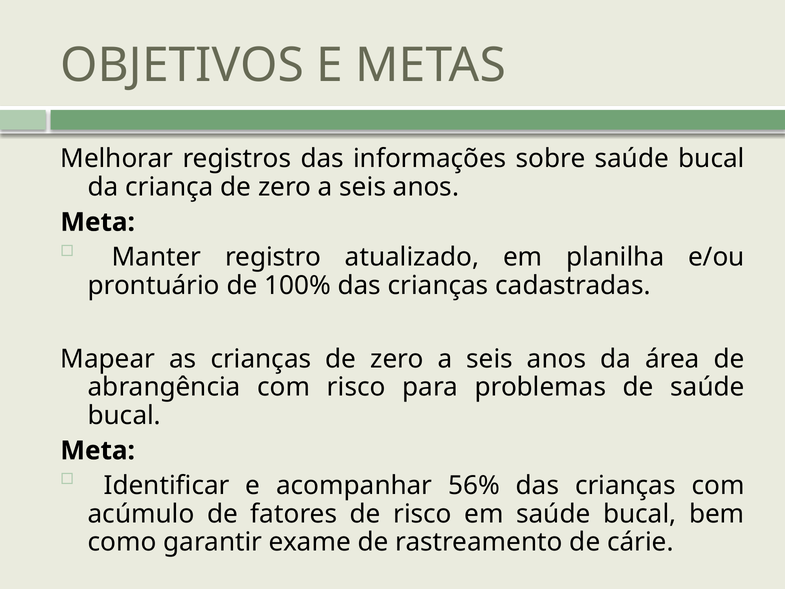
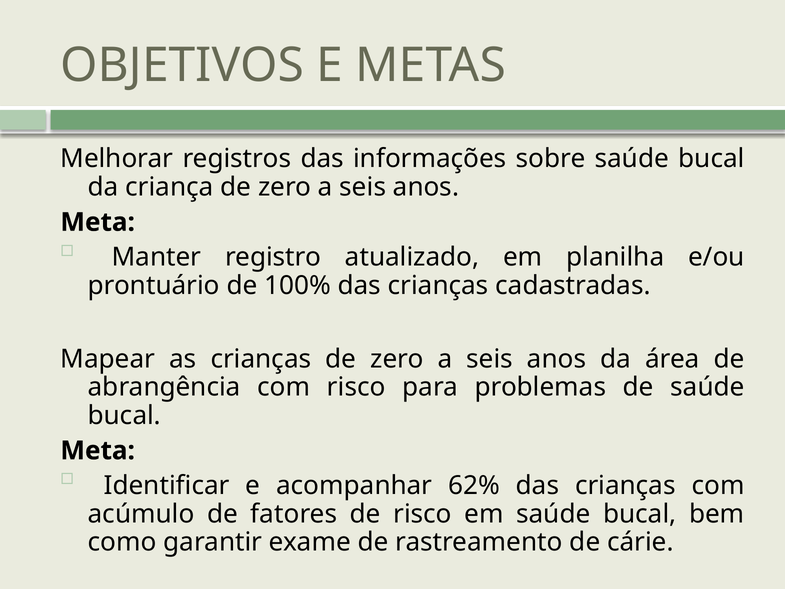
56%: 56% -> 62% (474, 486)
